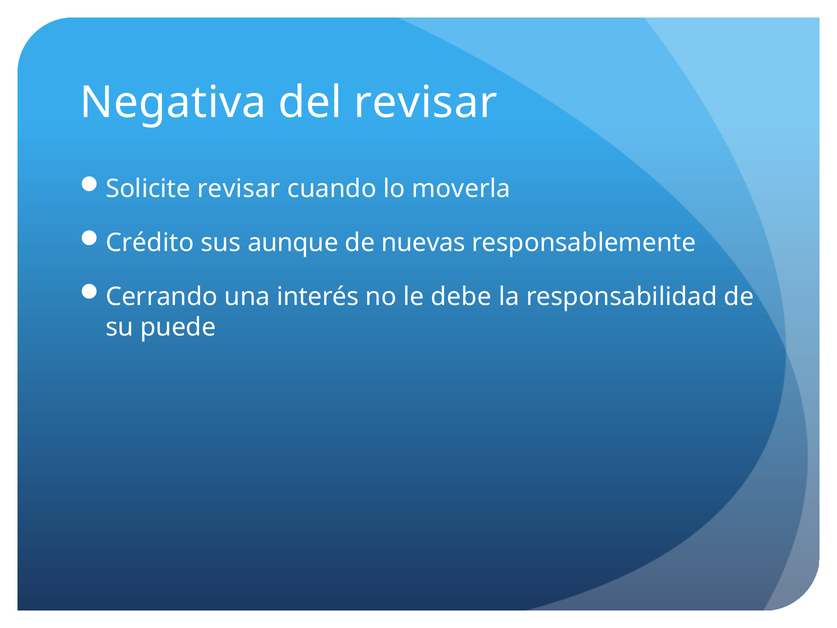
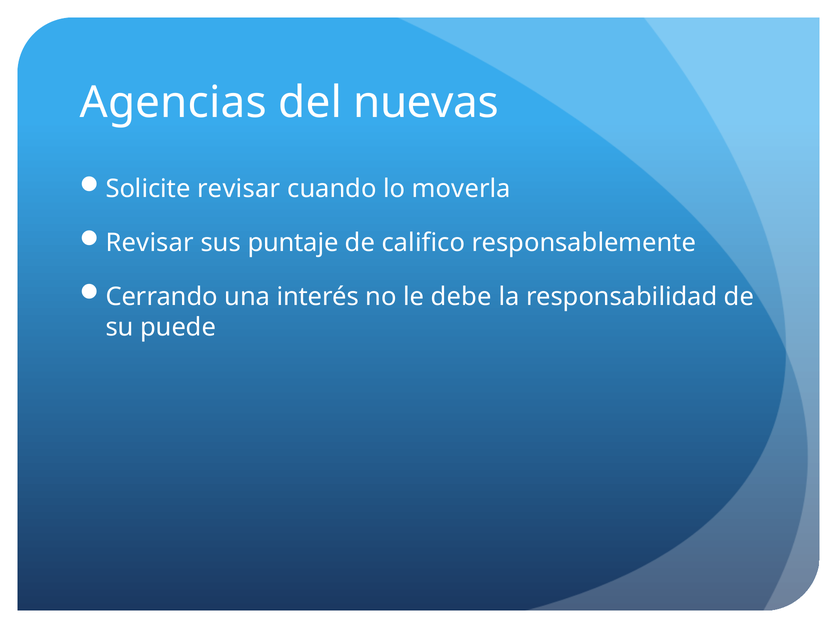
Negativa: Negativa -> Agencias (173, 103)
del revisar: revisar -> nuevas (426, 103)
Crédito: Crédito -> Revisar (150, 243)
aunque: aunque -> puntaje (293, 243)
nuevas: nuevas -> califico (423, 243)
